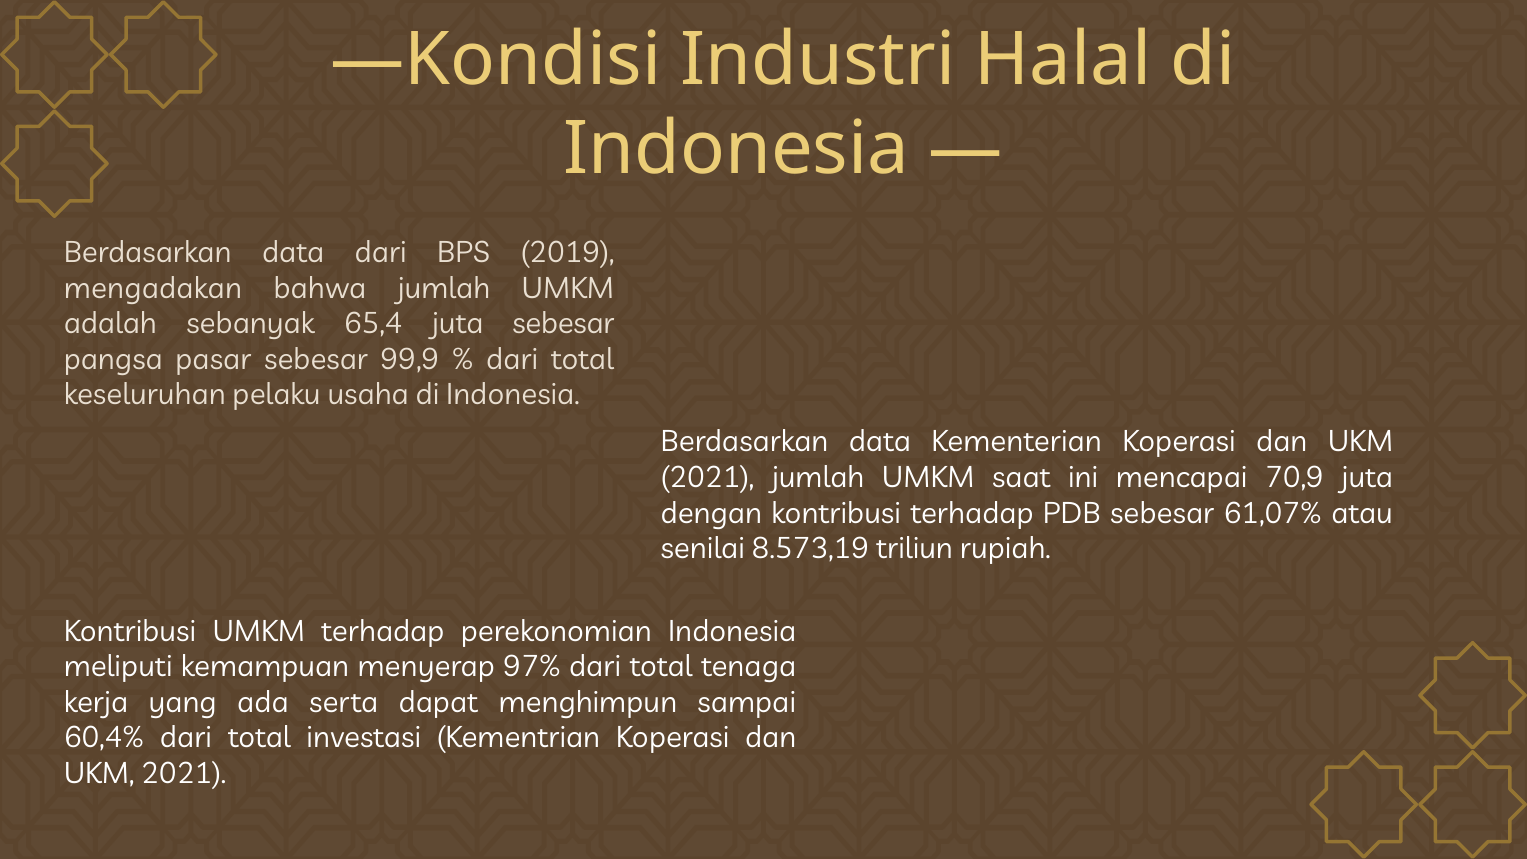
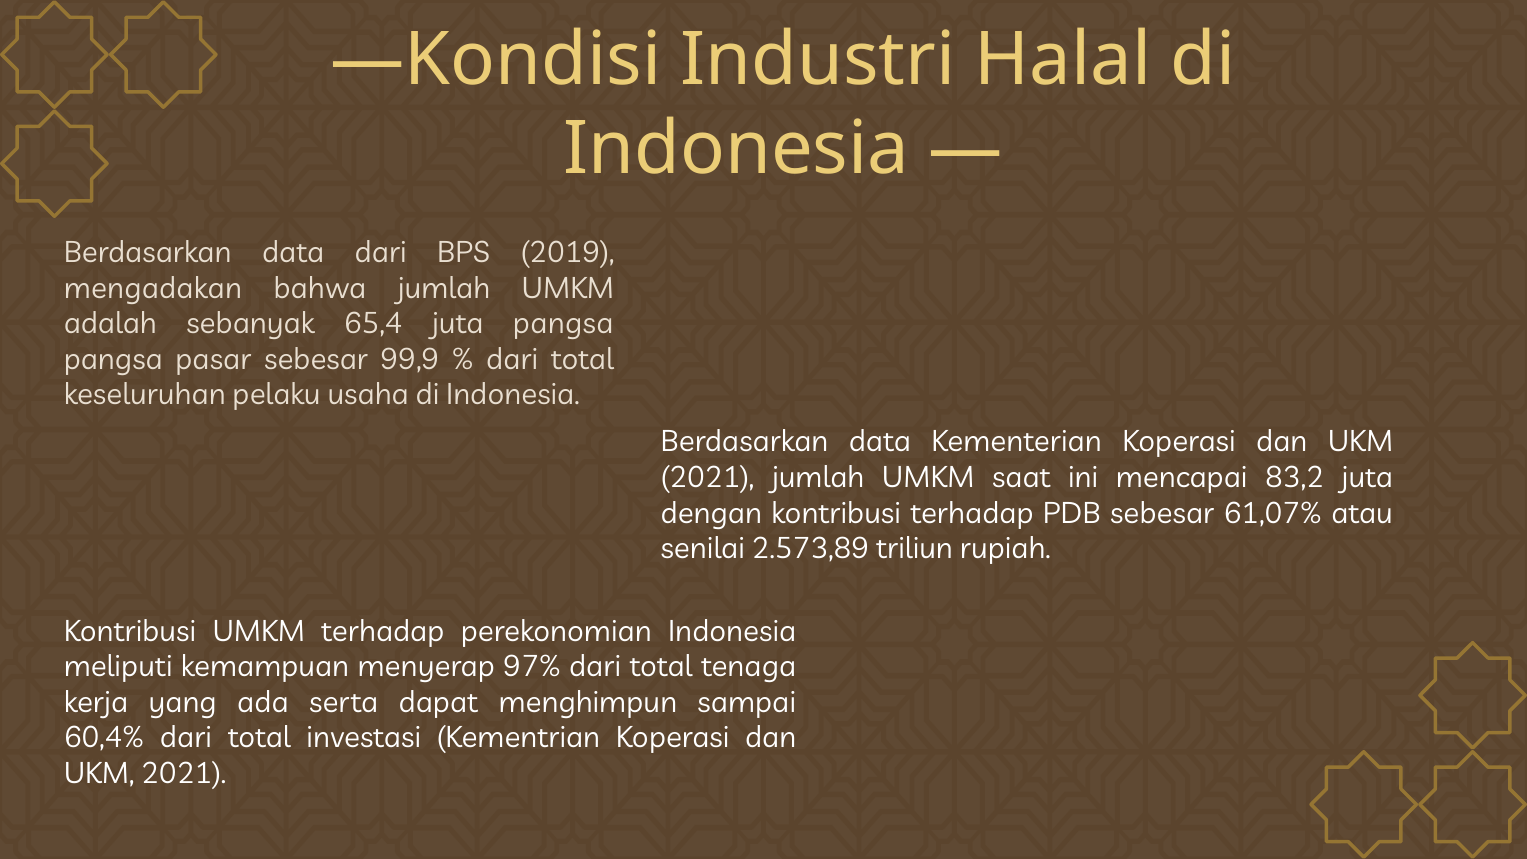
juta sebesar: sebesar -> pangsa (563, 324)
70,9: 70,9 -> 83,2 (1295, 478)
8.573,19: 8.573,19 -> 2.573,89 (811, 549)
